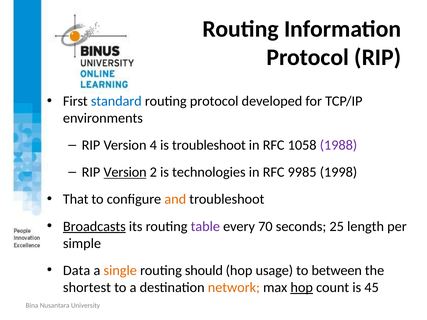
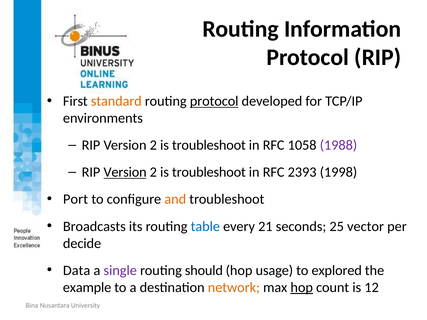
standard colour: blue -> orange (116, 101)
protocol underline: none -> present (214, 101)
4: 4 -> 2 (153, 145)
technologies: technologies -> troubleshoot (209, 172)
9985: 9985 -> 2393 (302, 172)
That: That -> Port (76, 199)
Broadcasts underline: present -> none (94, 226)
table colour: purple -> blue (205, 226)
70: 70 -> 21 (265, 226)
length: length -> vector (366, 226)
simple: simple -> decide (82, 244)
single colour: orange -> purple (120, 271)
between: between -> explored (337, 271)
shortest: shortest -> example (87, 288)
45: 45 -> 12 (372, 288)
